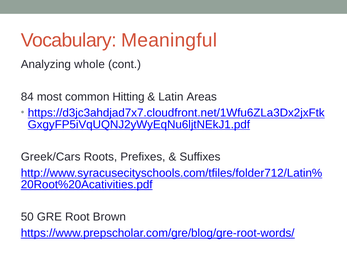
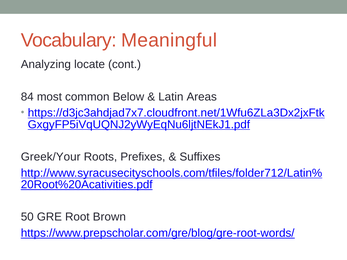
whole: whole -> locate (90, 64)
Hitting: Hitting -> Below (128, 97)
Greek/Cars: Greek/Cars -> Greek/Your (51, 157)
